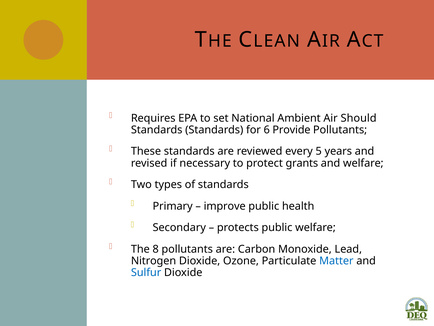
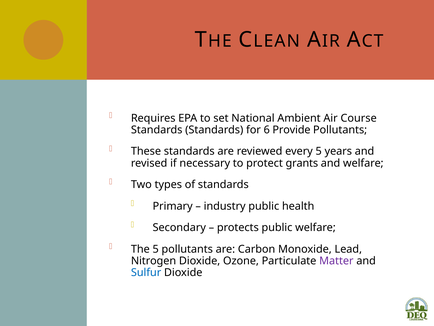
Should: Should -> Course (359, 118)
improve: improve -> industry (225, 206)
The 8: 8 -> 5 (156, 249)
Matter colour: blue -> purple (336, 260)
